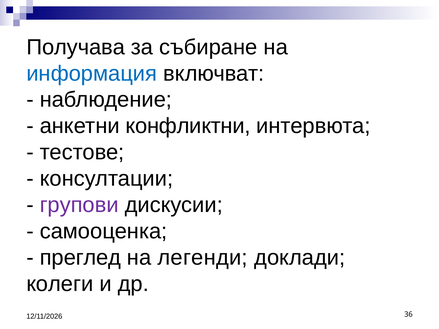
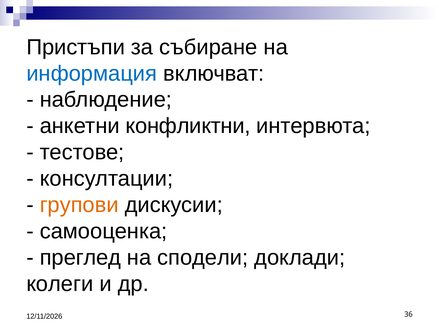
Получава: Получава -> Пристъпи (76, 47)
групови colour: purple -> orange (79, 205)
легенди: легенди -> сподели (203, 258)
